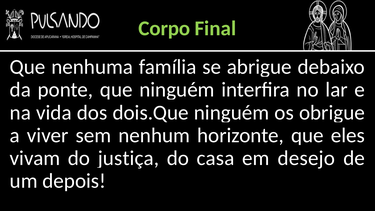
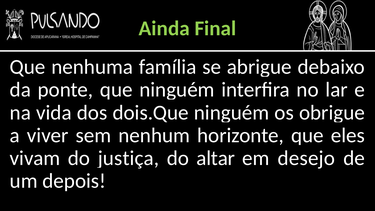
Corpo: Corpo -> Ainda (164, 28)
casa: casa -> altar (216, 158)
